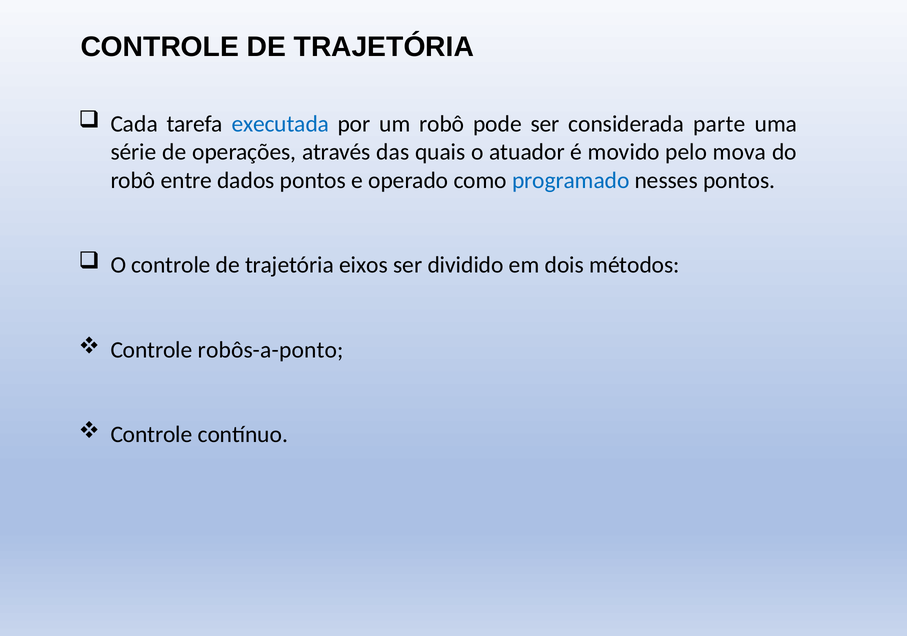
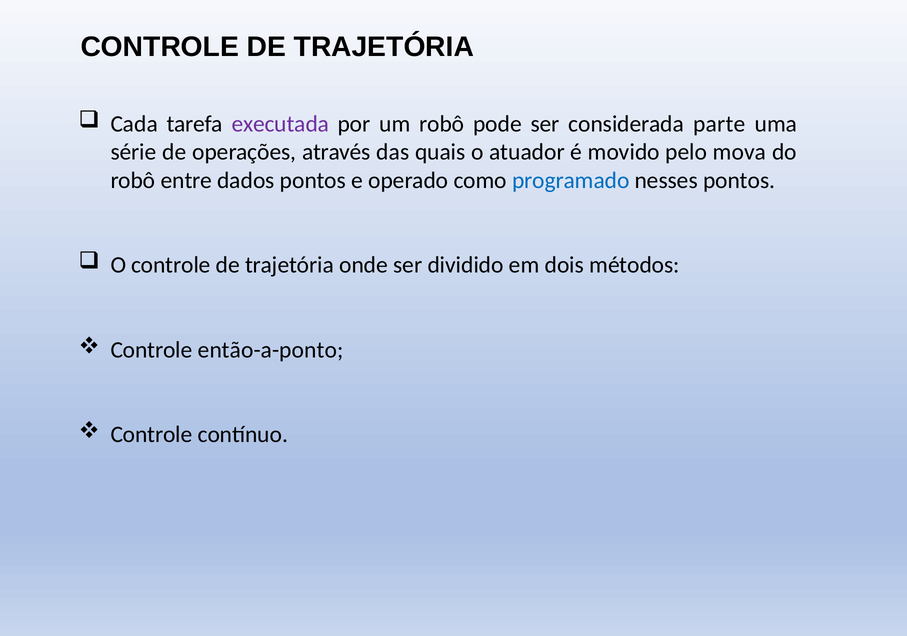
executada colour: blue -> purple (280, 124)
eixos: eixos -> onde (364, 265)
robôs-a-ponto: robôs-a-ponto -> então-a-ponto (271, 350)
